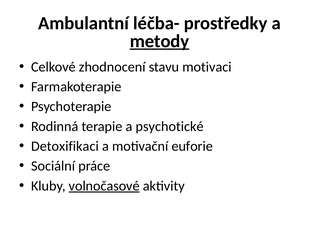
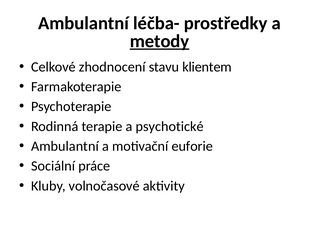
motivaci: motivaci -> klientem (207, 67)
Detoxifikaci: Detoxifikaci -> Ambulantní (65, 146)
volnočasové underline: present -> none (104, 186)
